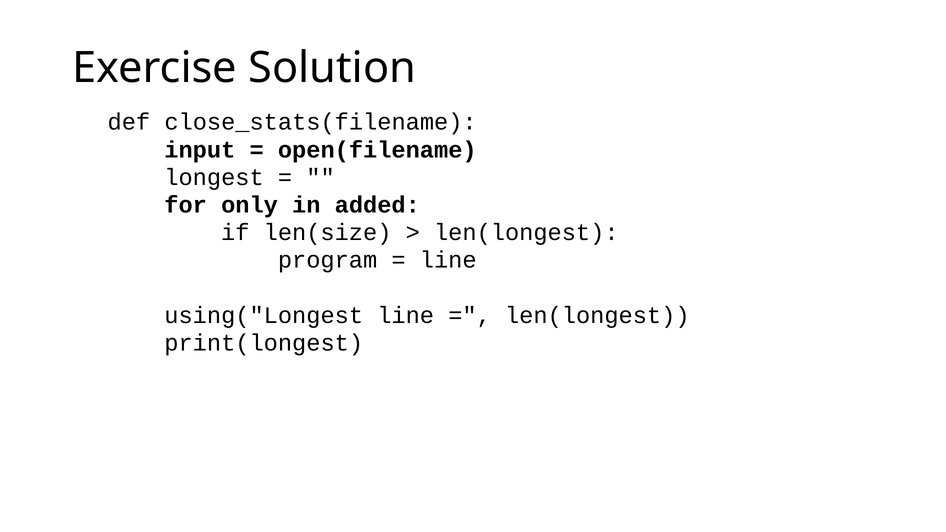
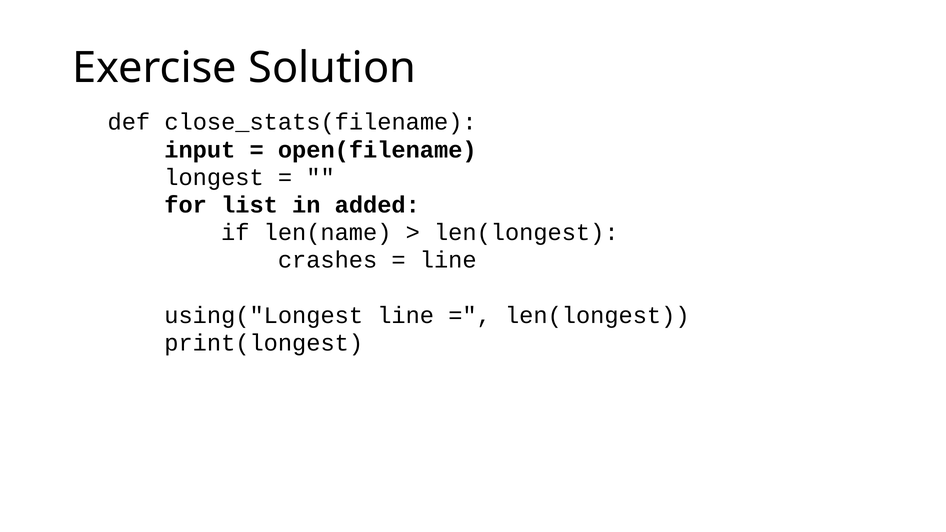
only: only -> list (250, 205)
len(size: len(size -> len(name (328, 233)
program: program -> crashes (328, 260)
